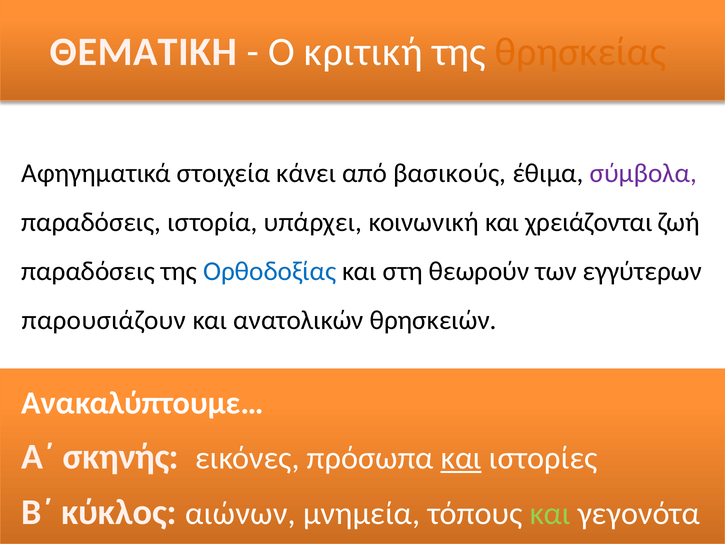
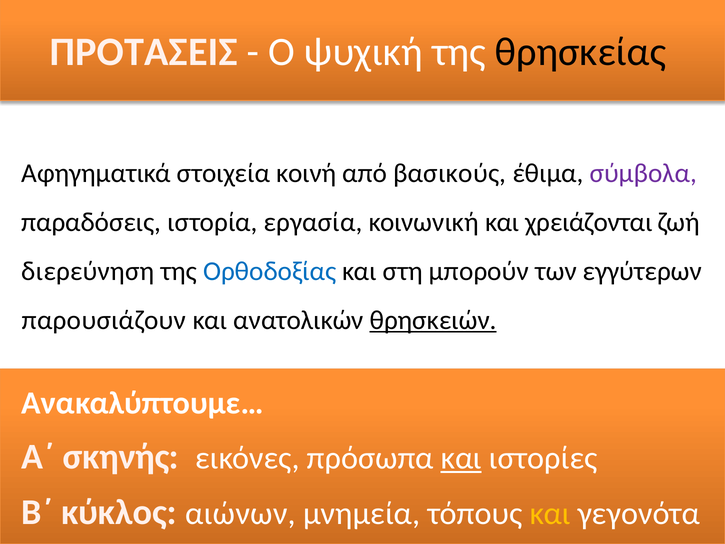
ΘΕΜΑΤΙΚΗ: ΘΕΜΑΤΙΚΗ -> ΠΡΟΤΑΣΕΙΣ (144, 52)
κριτική: κριτική -> ψυχική (363, 52)
θρησκείας colour: orange -> black (581, 52)
κάνει: κάνει -> κοινή (306, 173)
υπάρχει: υπάρχει -> εργασία (313, 222)
παραδόσεις: παραδόσεις -> διερεύνηση (88, 271)
θεωρούν: θεωρούν -> μπορούν (479, 271)
θρησκειών underline: none -> present (433, 320)
και colour: light green -> yellow (550, 513)
